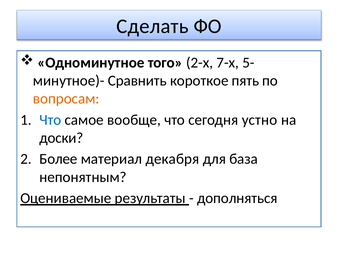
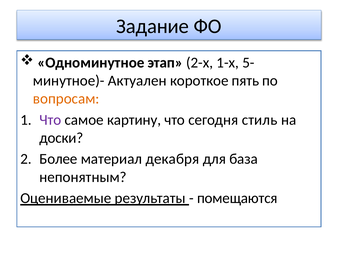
Сделать: Сделать -> Задание (153, 26)
того: того -> этап (165, 62)
7-х: 7-х -> 1-х (228, 62)
Сравнить: Сравнить -> Актуален (137, 81)
Что colour: blue -> purple (50, 120)
вообще: вообще -> картину (134, 120)
устно: устно -> стиль (260, 120)
дополняться: дополняться -> помещаются (237, 198)
